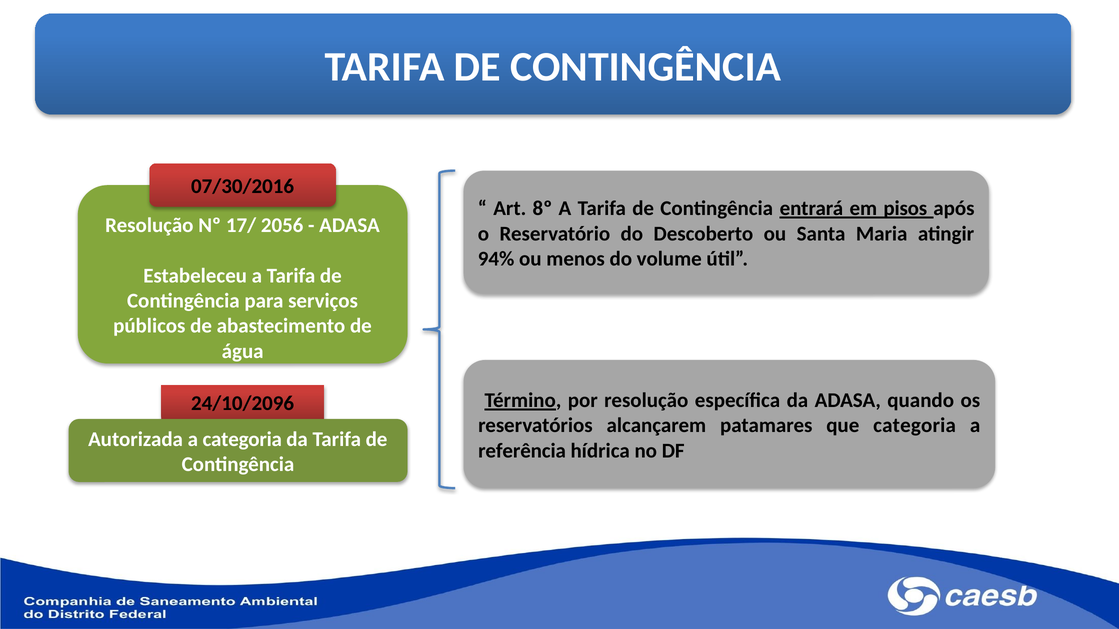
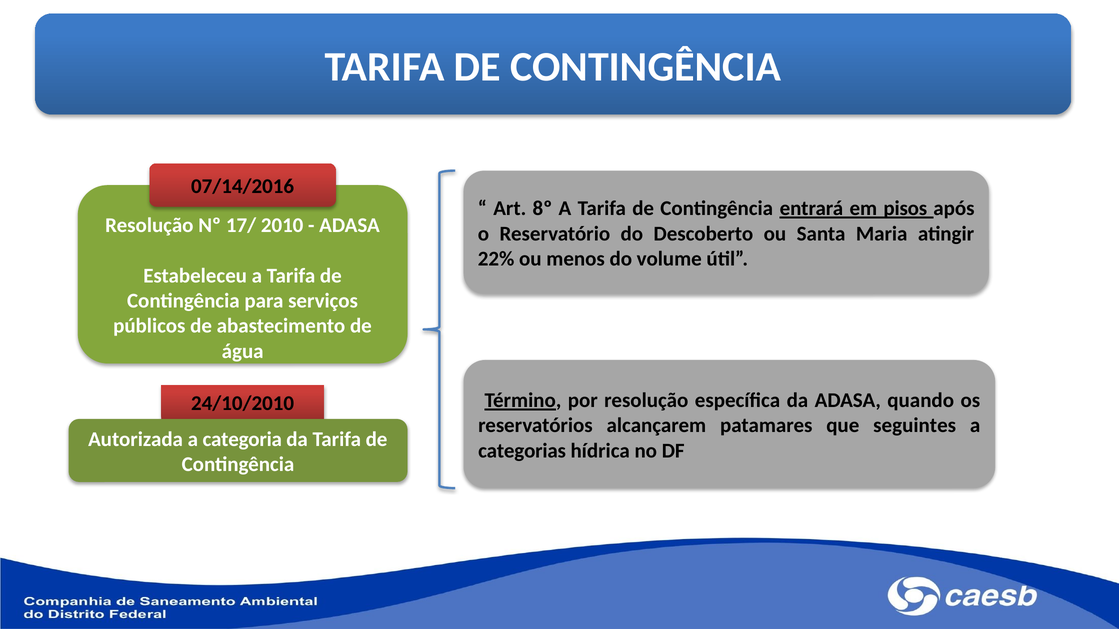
07/30/2016: 07/30/2016 -> 07/14/2016 (243, 187)
2056: 2056 -> 2010 (282, 226)
94%: 94% -> 22% (496, 259)
24/10/2096: 24/10/2096 -> 24/10/2010 (243, 404)
que categoria: categoria -> seguintes (915, 426)
referência: referência -> categorias (522, 451)
